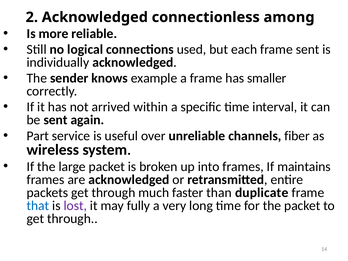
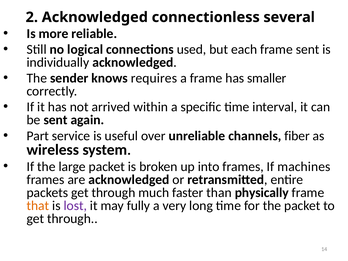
among: among -> several (289, 17)
example: example -> requires (154, 78)
maintains: maintains -> machines (304, 167)
duplicate: duplicate -> physically (262, 193)
that colour: blue -> orange (38, 206)
